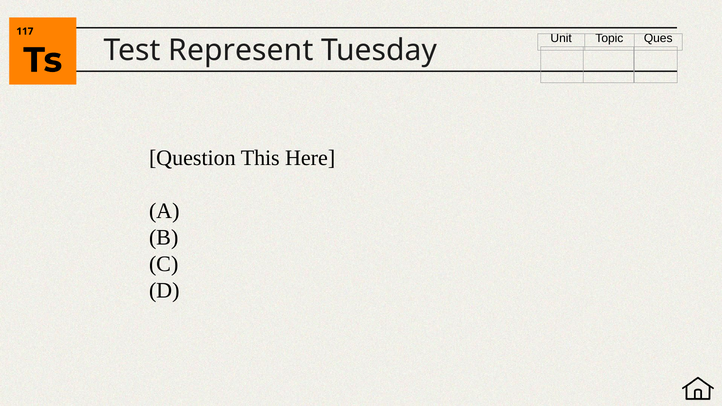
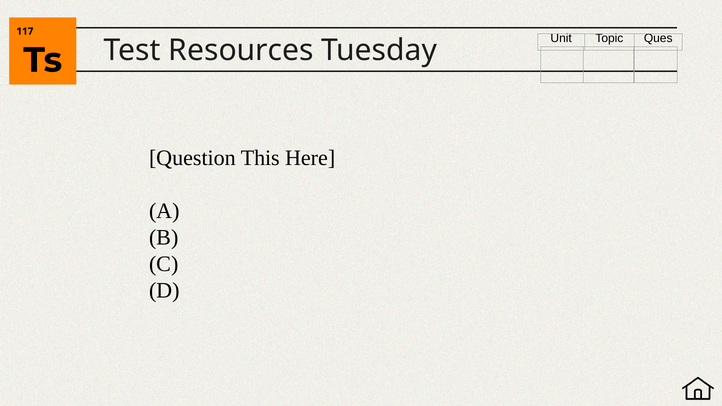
Represent: Represent -> Resources (241, 50)
